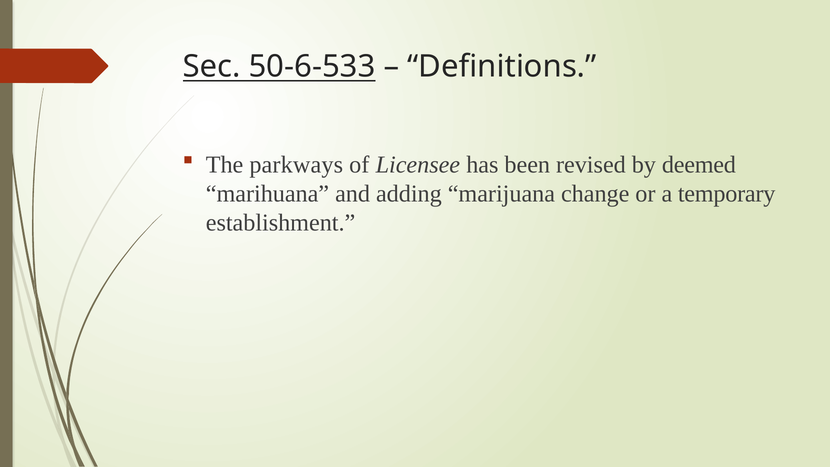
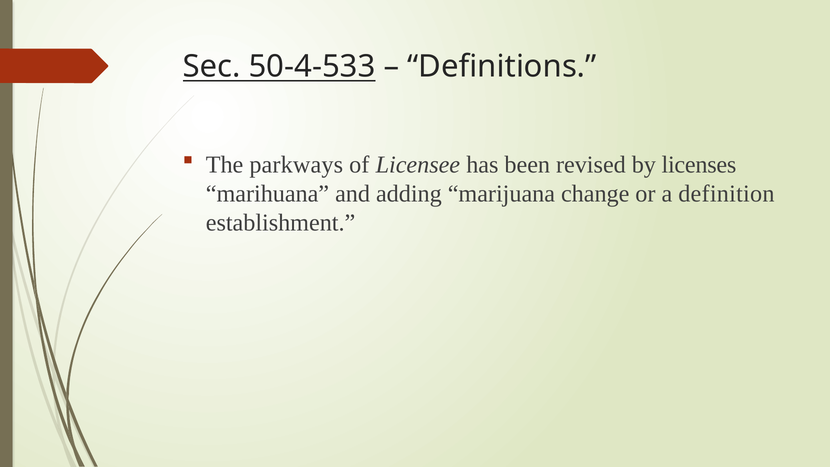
50-6-533: 50-6-533 -> 50-4-533 (312, 66)
deemed: deemed -> licenses (699, 165)
temporary: temporary -> definition (726, 194)
